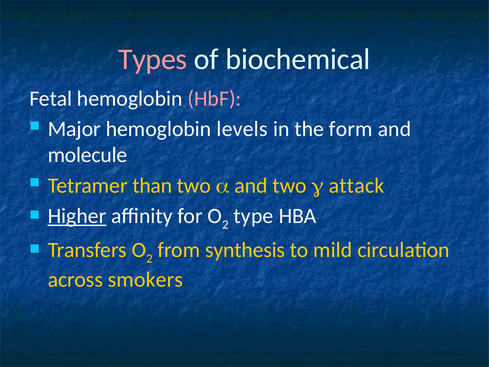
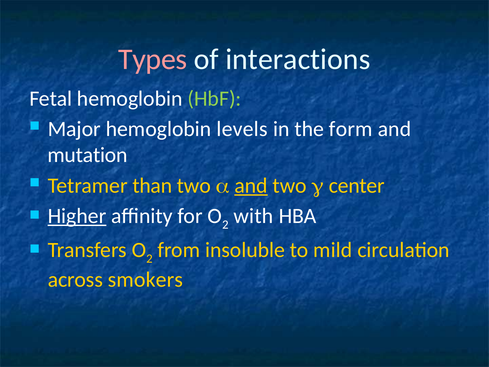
biochemical: biochemical -> interactions (298, 59)
HbF colour: pink -> light green (214, 99)
molecule: molecule -> mutation (88, 155)
and underline: none -> present (251, 185)
attack: attack -> center (357, 185)
type: type -> with (253, 216)
synthesis: synthesis -> insoluble (245, 250)
